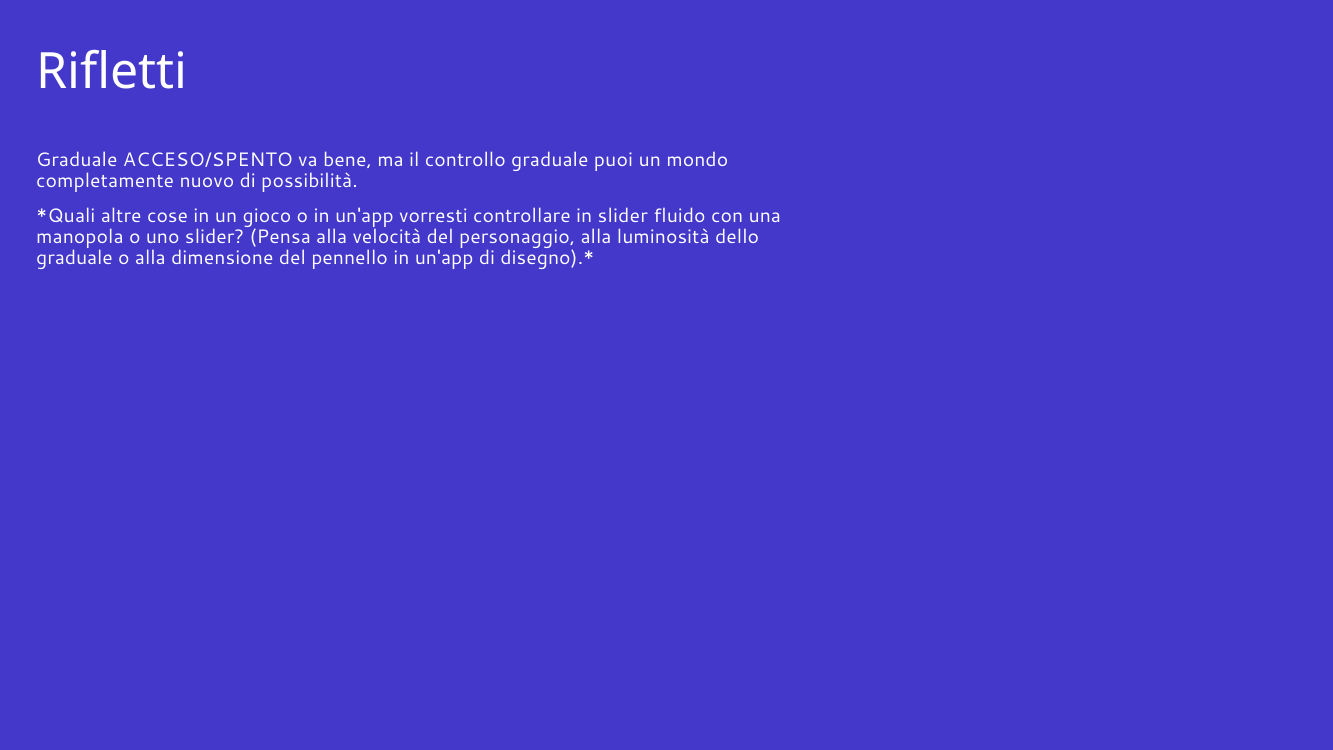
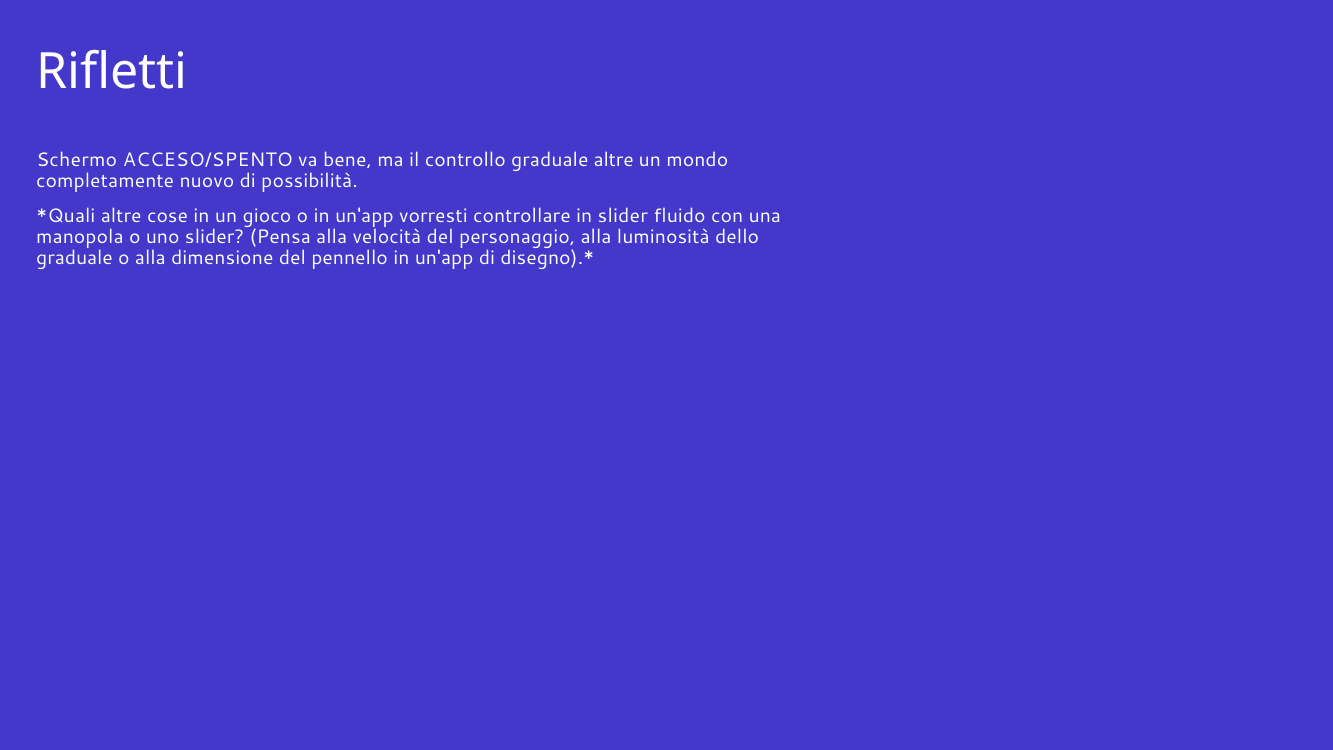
Graduale: Graduale -> Schermo (77, 160)
graduale puoi: puoi -> altre (614, 160)
